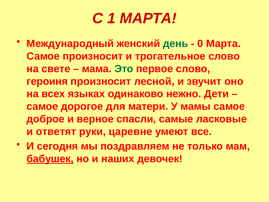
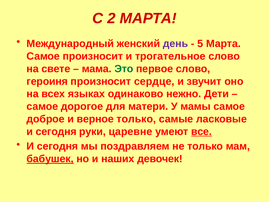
1: 1 -> 2 (111, 18)
день colour: green -> purple (175, 44)
0: 0 -> 5 (200, 44)
лесной: лесной -> сердце (154, 81)
верное спасли: спасли -> только (136, 119)
ответят: ответят -> сегодня (56, 131)
все underline: none -> present (201, 131)
